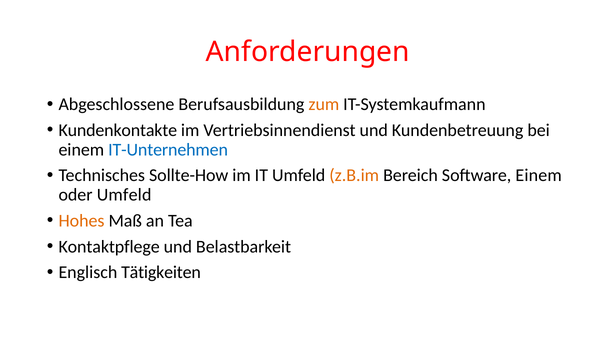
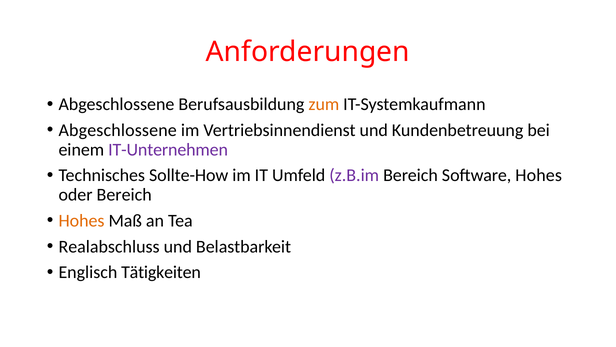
Kundenkontakte: Kundenkontakte -> Abgeschlossene (118, 130)
IT-Unternehmen colour: blue -> purple (168, 149)
z.B.im colour: orange -> purple (354, 175)
Software Einem: Einem -> Hohes (539, 175)
oder Umfeld: Umfeld -> Bereich (124, 195)
Kontaktpflege: Kontaktpflege -> Realabschluss (109, 246)
